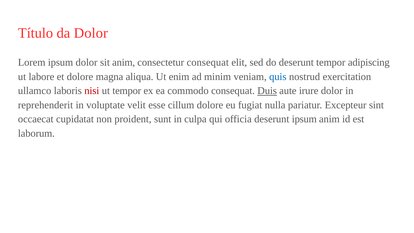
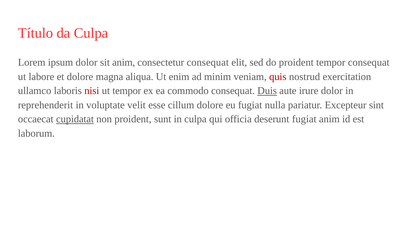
da Dolor: Dolor -> Culpa (91, 33)
do deserunt: deserunt -> proident (296, 62)
tempor adipiscing: adipiscing -> consequat (369, 62)
quis colour: blue -> red (278, 77)
cupidatat underline: none -> present (75, 119)
deserunt ipsum: ipsum -> fugiat (304, 119)
